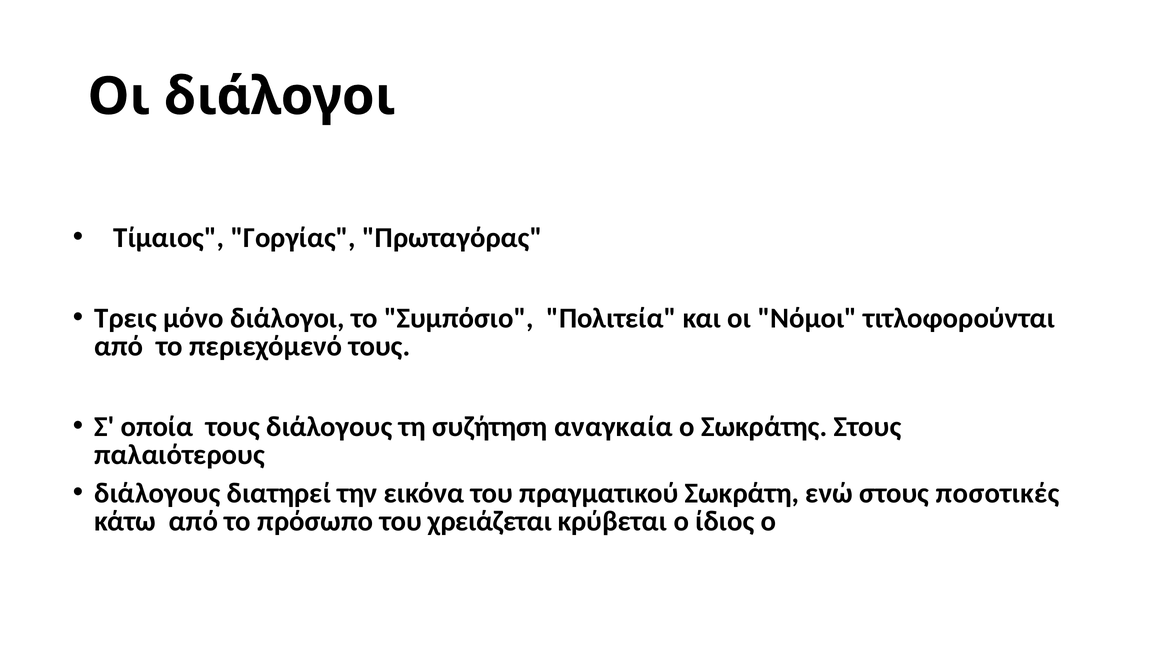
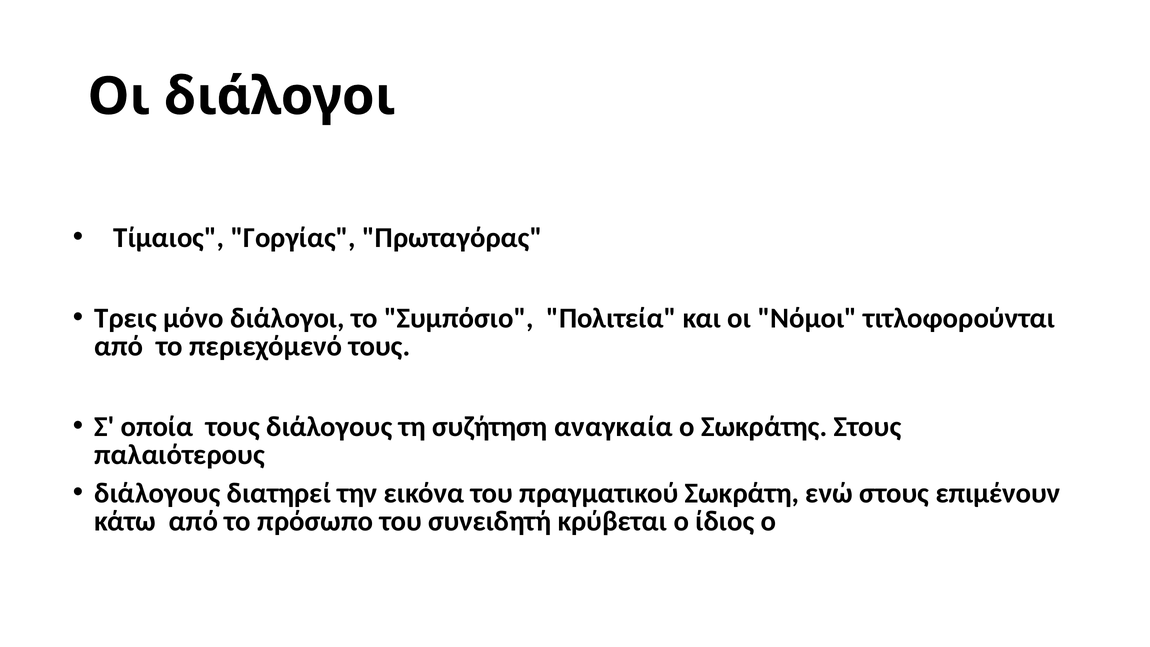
ποσοτικές: ποσοτικές -> επιμένουν (998, 493)
χρειάζεται: χρειάζεται -> συνειδητή (490, 521)
